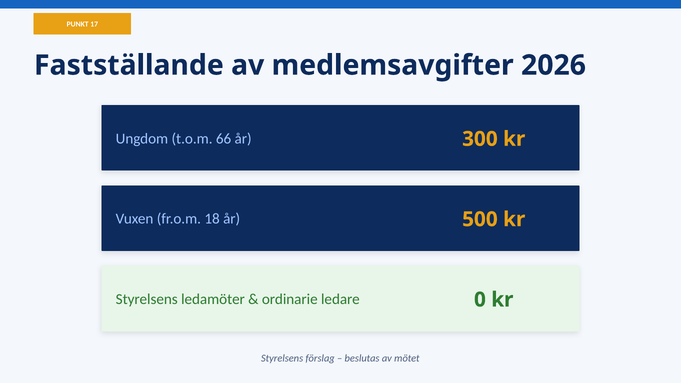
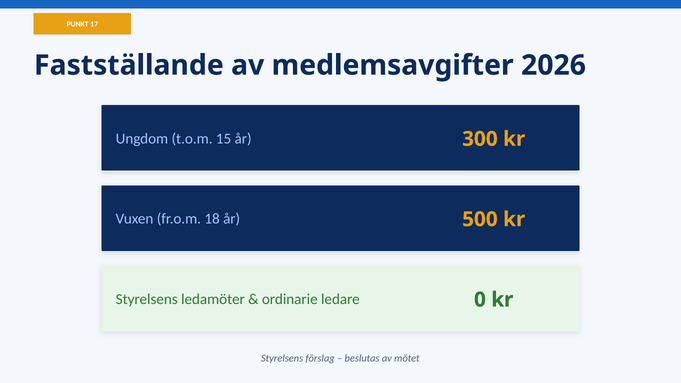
66: 66 -> 15 (224, 139)
